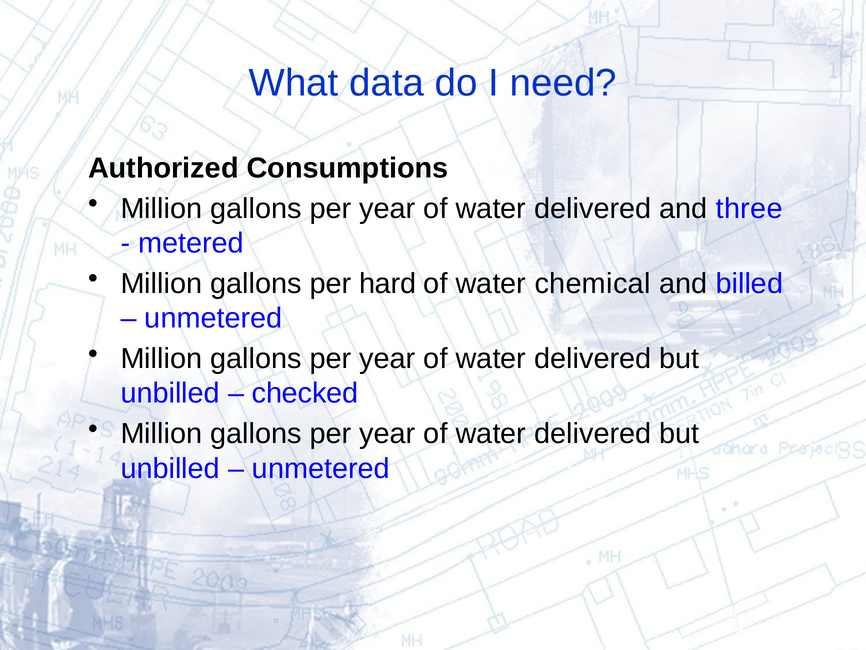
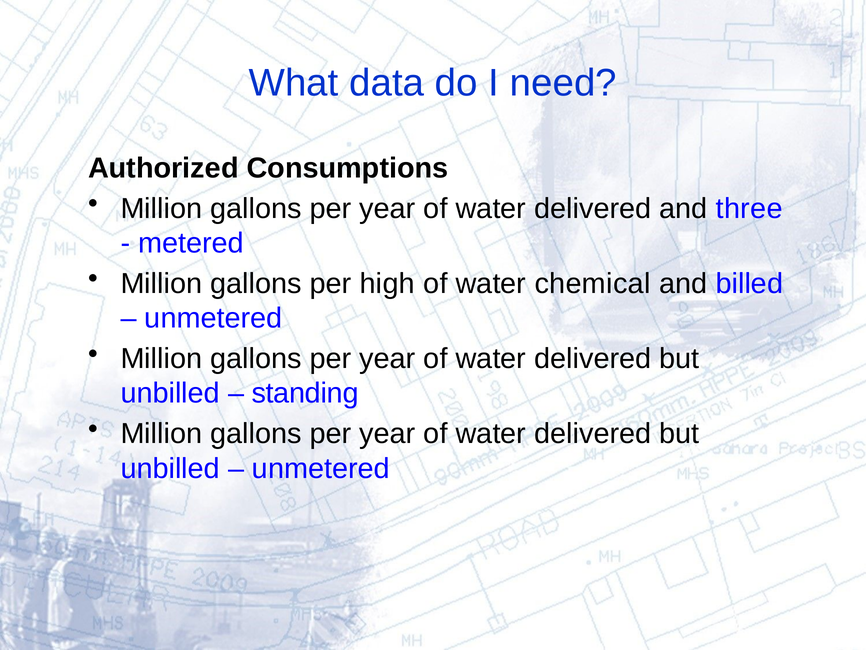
hard: hard -> high (387, 283)
checked: checked -> standing (305, 393)
